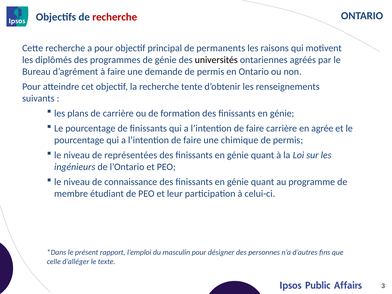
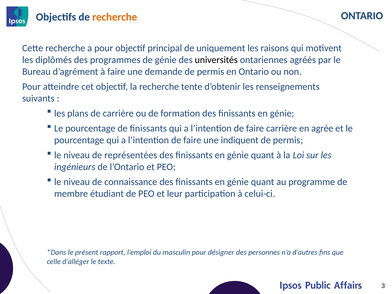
recherche colour: red -> orange (115, 17)
permanents: permanents -> uniquement (221, 48)
chimique: chimique -> indiquent (240, 140)
